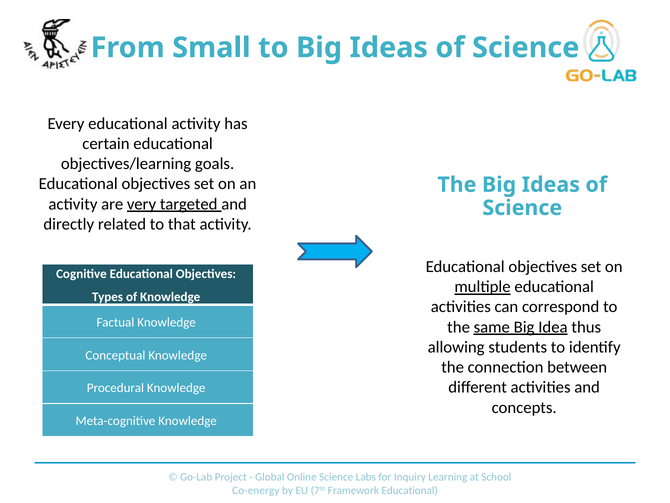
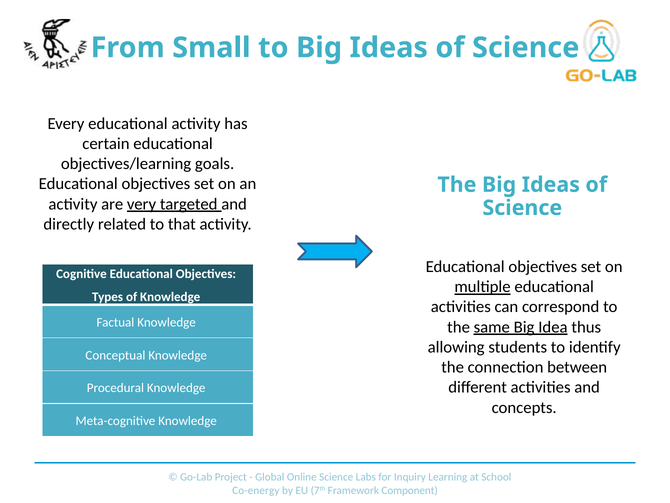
Framework Educational: Educational -> Component (410, 490)
